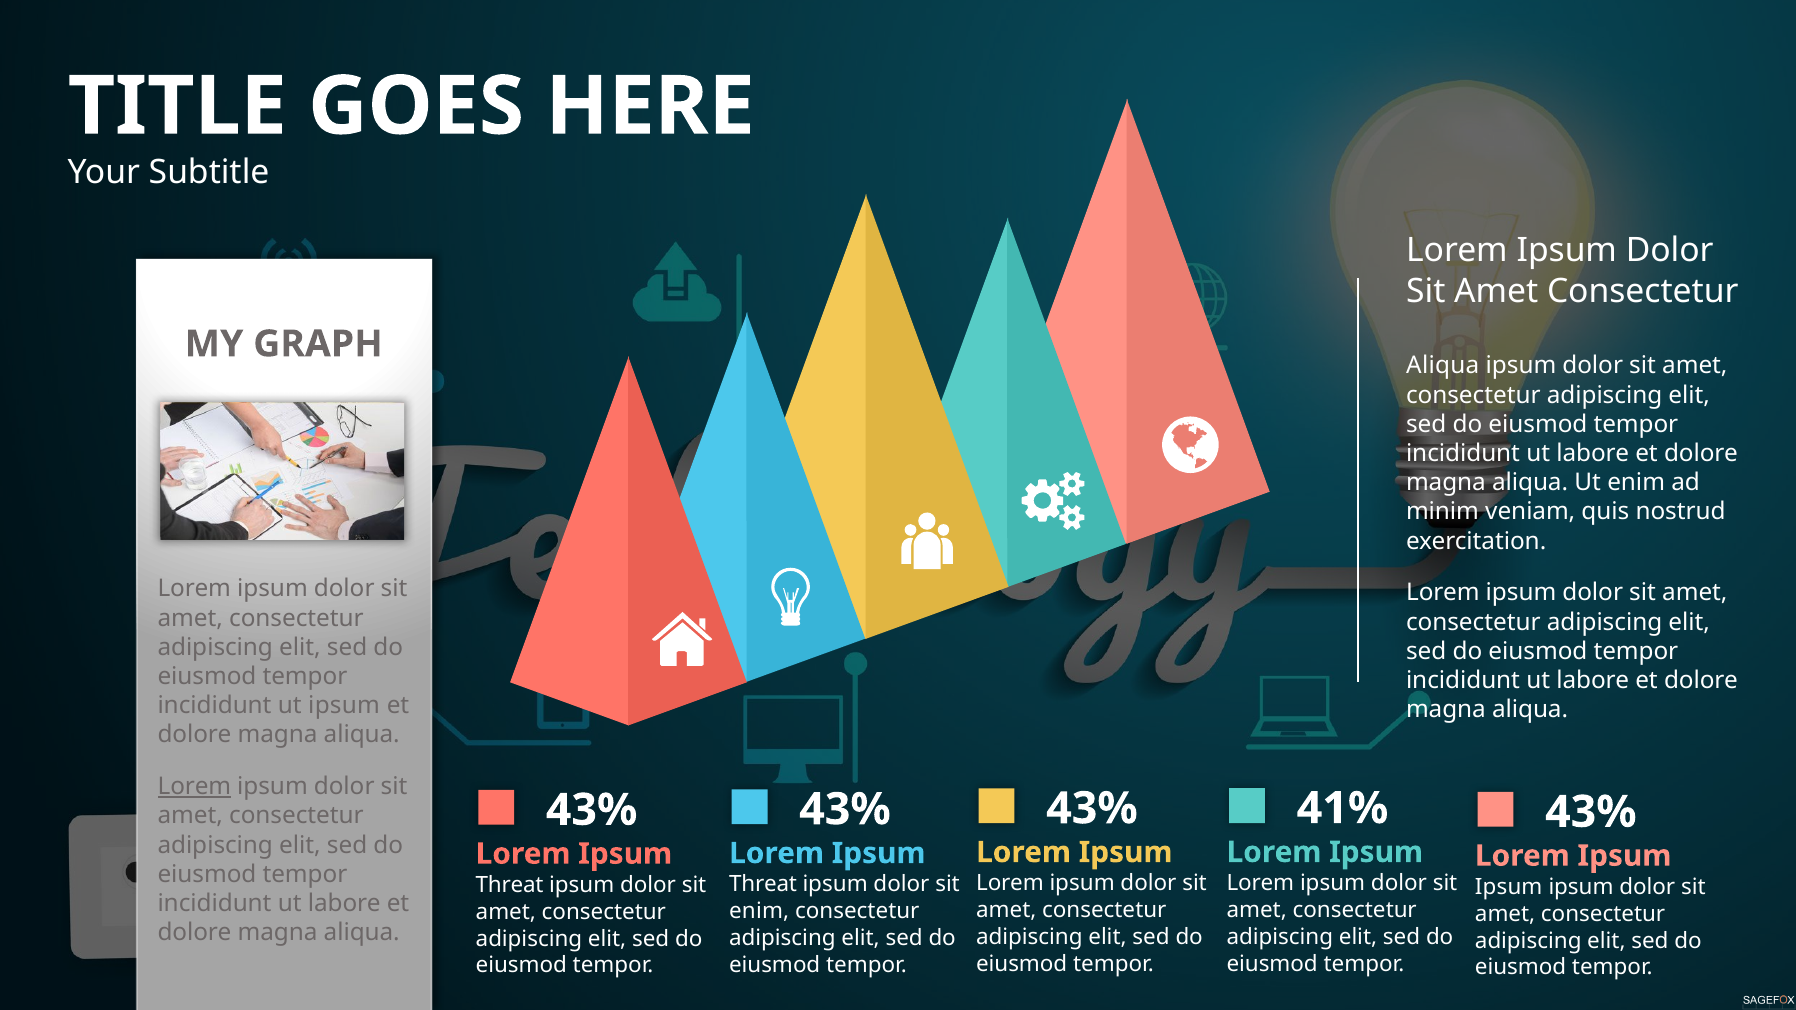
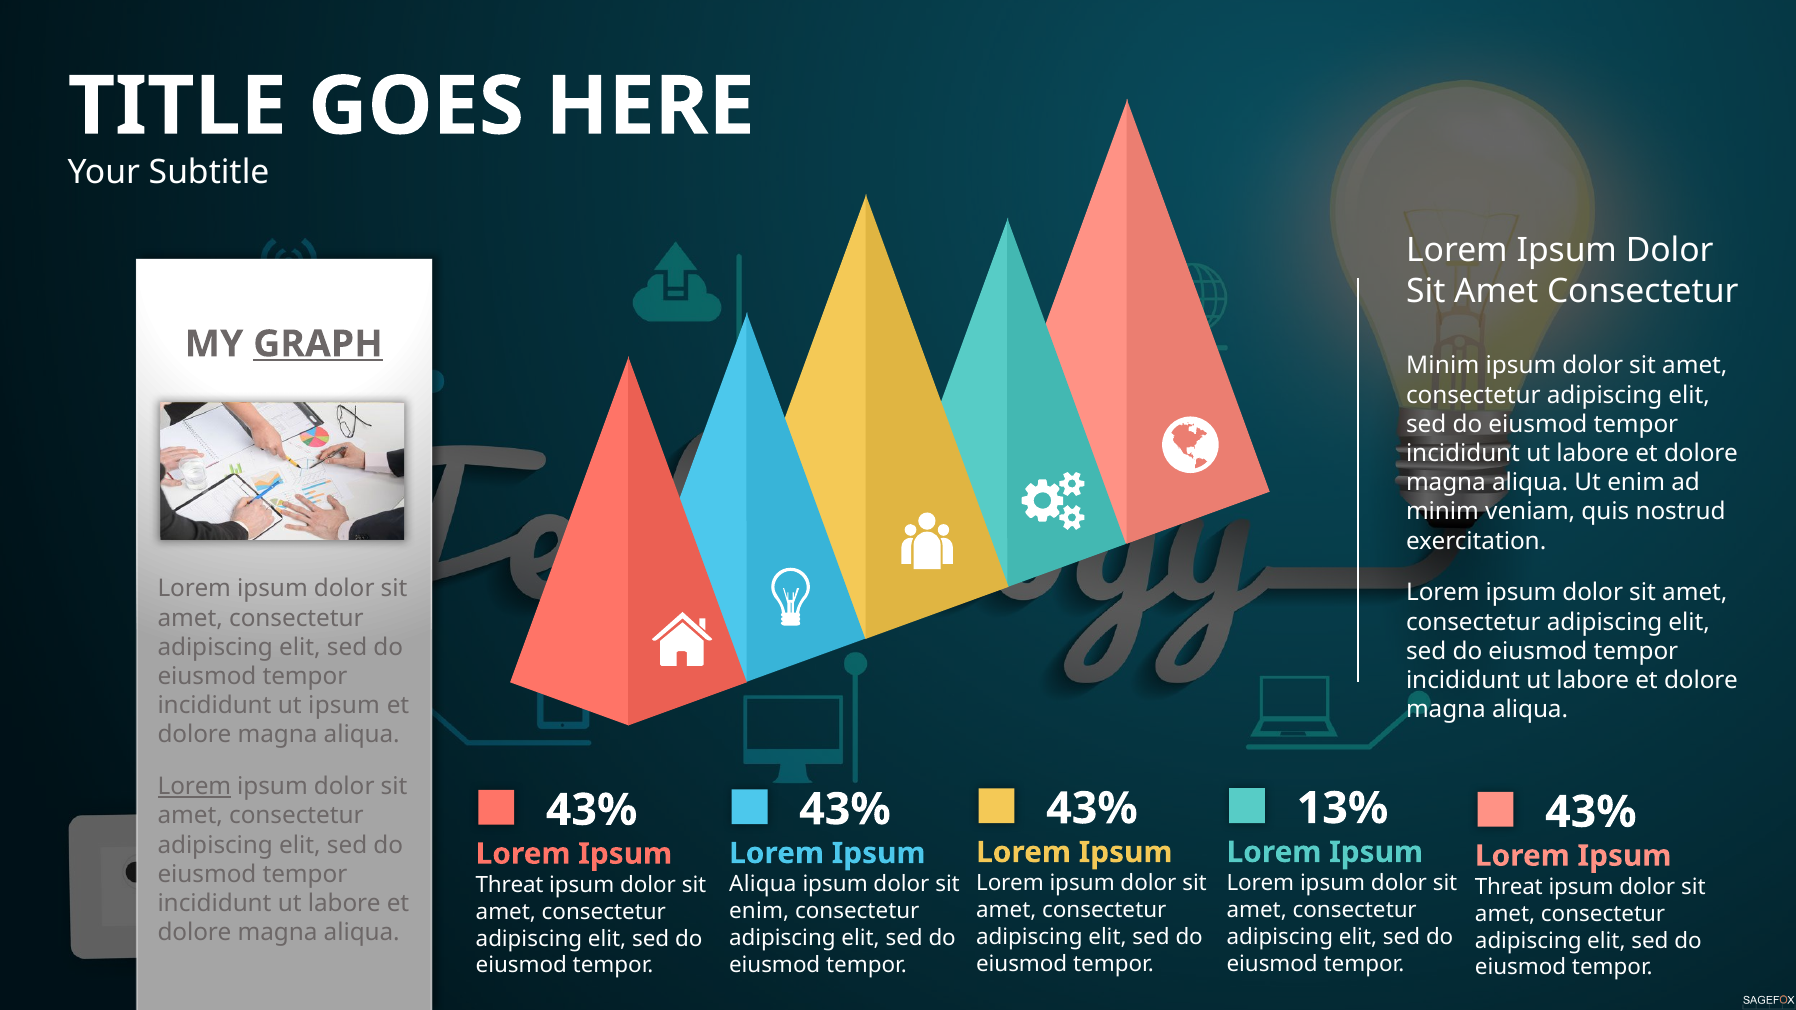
GRAPH underline: none -> present (318, 344)
Aliqua: Aliqua -> Minim (1443, 366)
41%: 41% -> 13% (1342, 809)
Threat: Threat -> Aliqua (763, 884)
Ipsum: Ipsum -> Threat (1509, 887)
